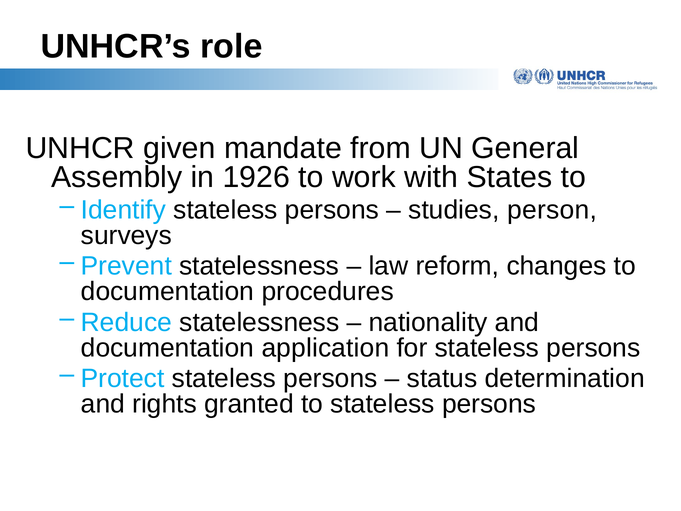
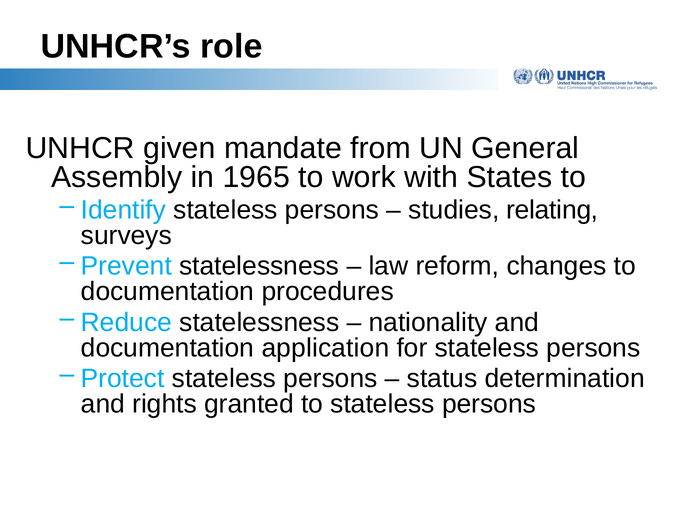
1926: 1926 -> 1965 (256, 177)
person: person -> relating (552, 210)
